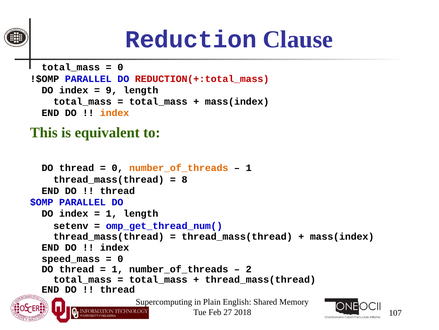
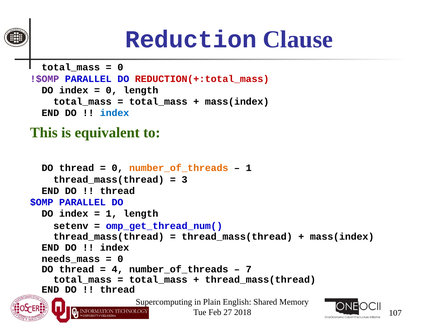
!$OMP colour: black -> purple (45, 79)
9: 9 -> 0 (112, 90)
index colour: orange -> blue (115, 113)
8: 8 -> 3 (185, 179)
speed_mass: speed_mass -> needs_mass (71, 258)
1: 1 -> 4 (117, 269)
2: 2 -> 7 (249, 269)
